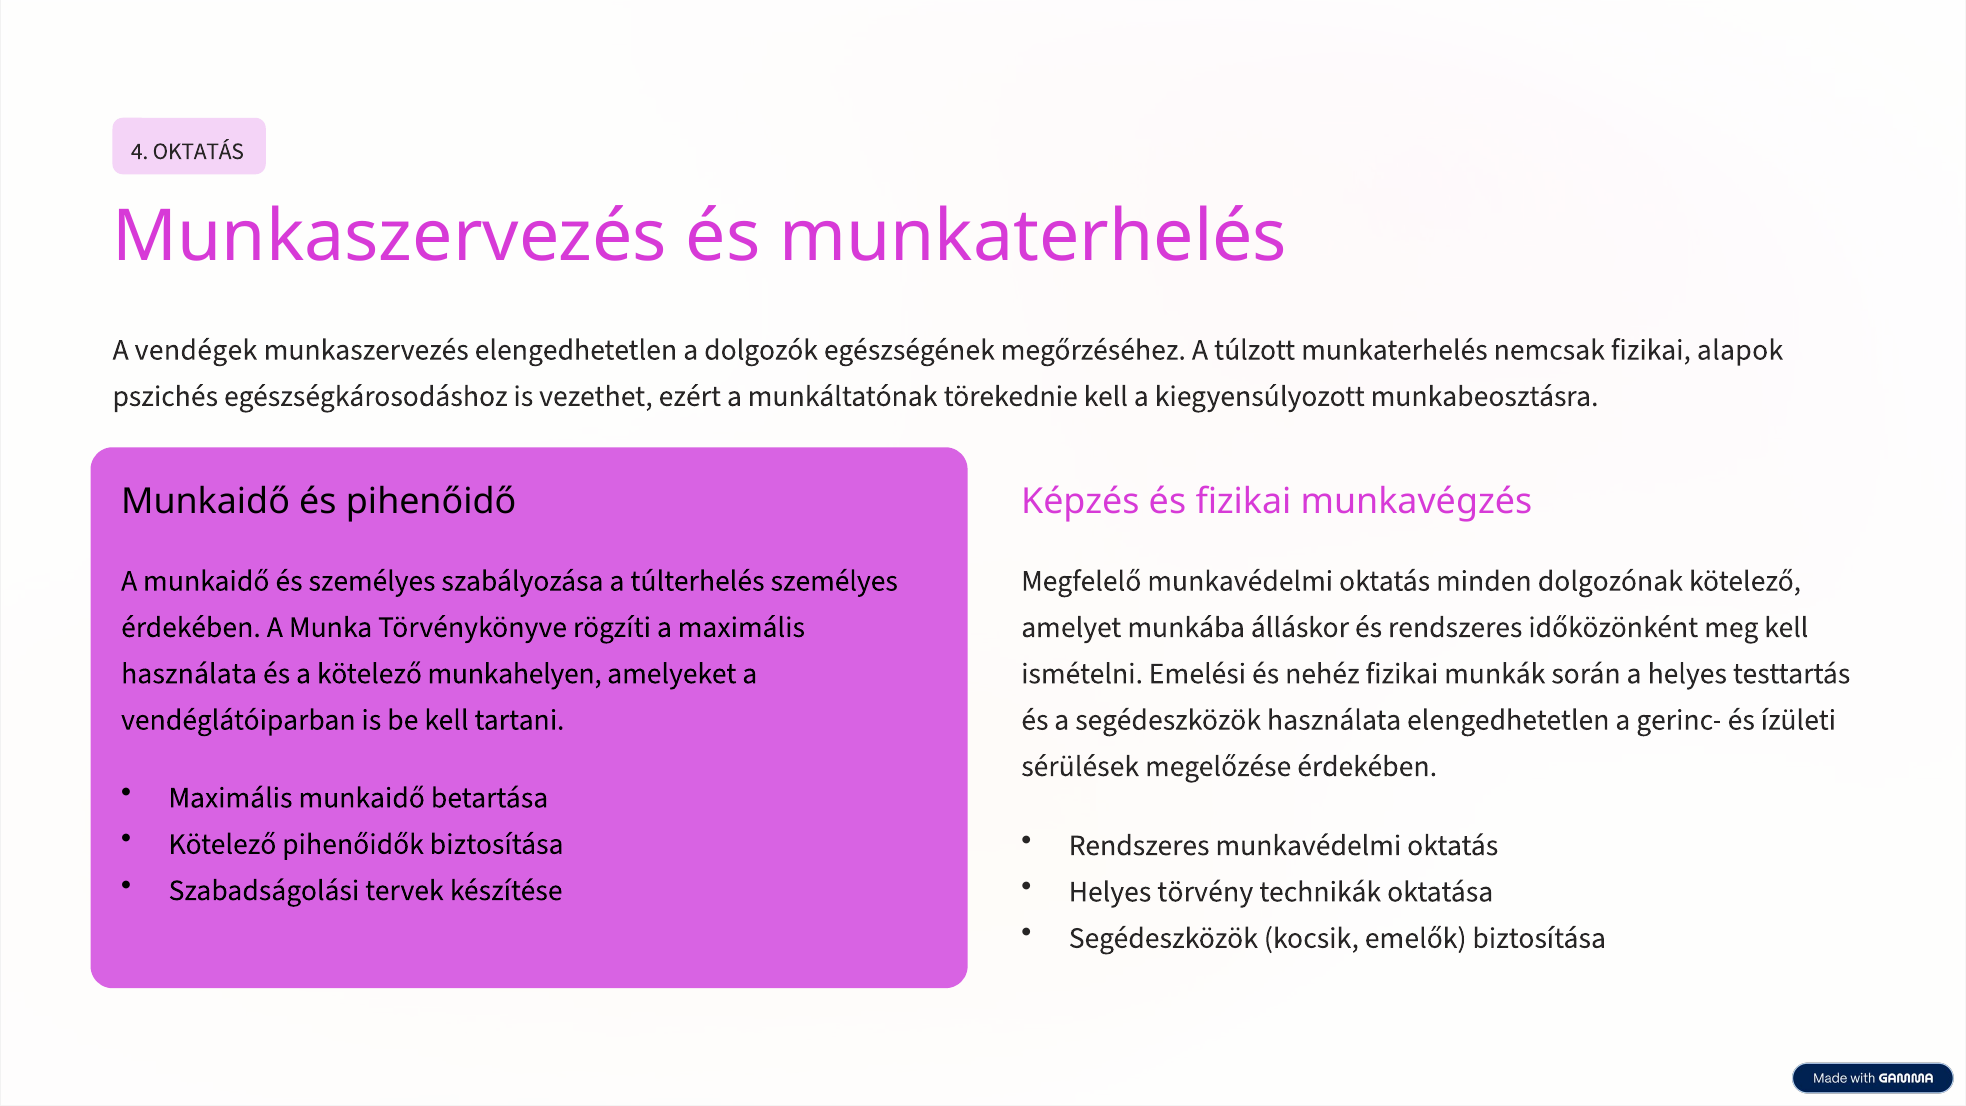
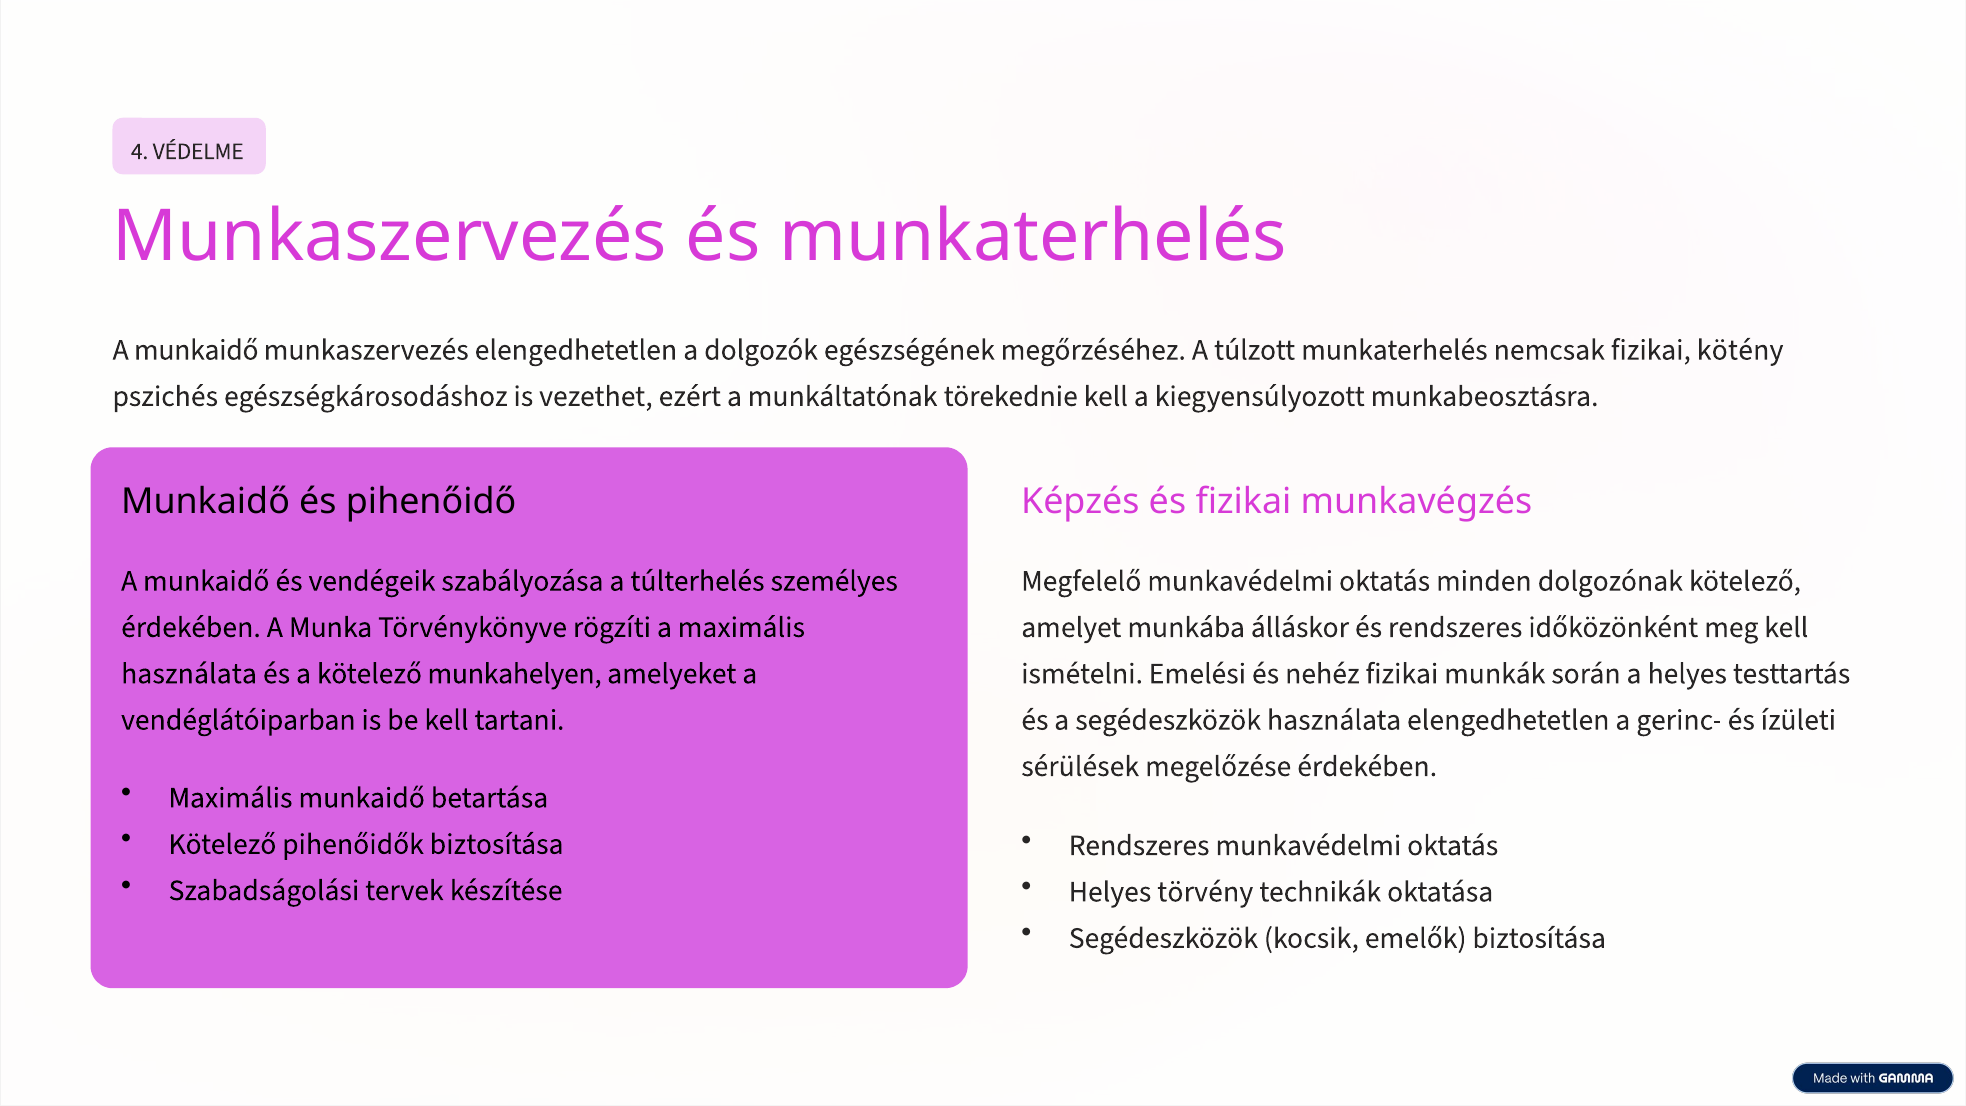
4 OKTATÁS: OKTATÁS -> VÉDELME (198, 151)
vendégek: vendégek -> munkaidő (196, 350)
alapok: alapok -> kötény (1740, 350)
és személyes: személyes -> vendégeik (372, 581)
